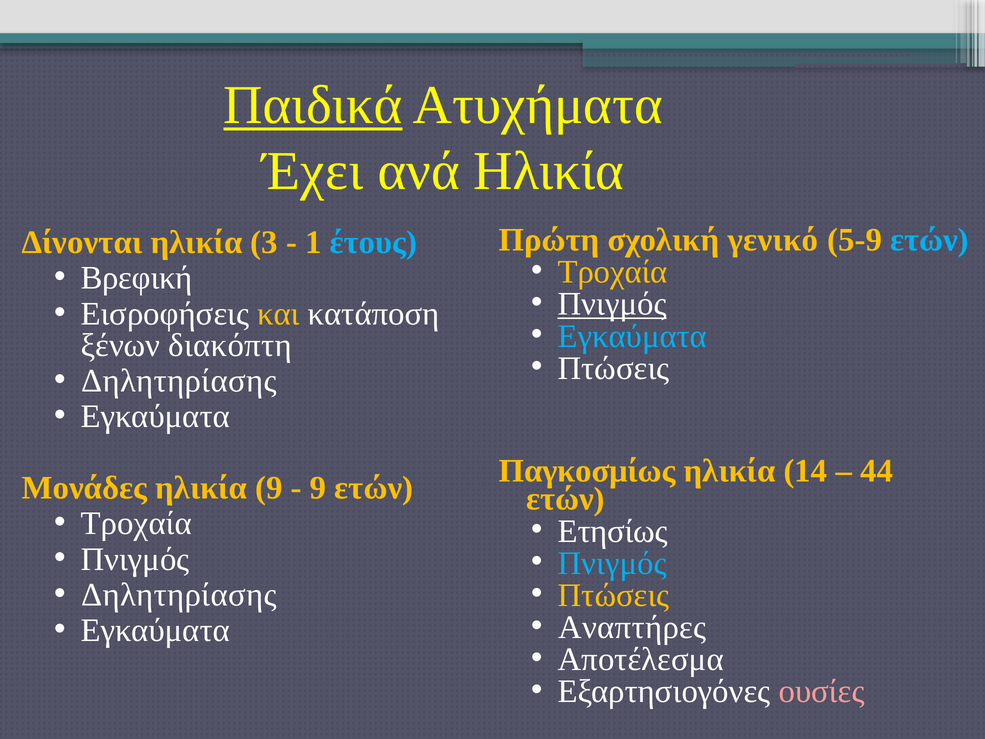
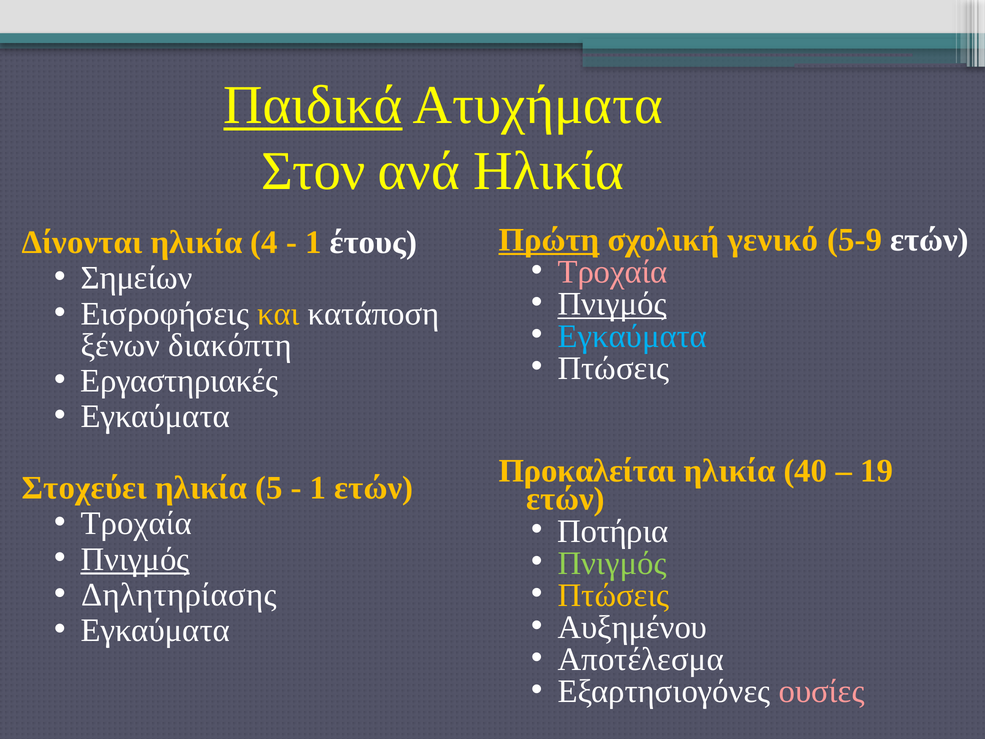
Έχει: Έχει -> Στον (313, 171)
Πρώτη underline: none -> present (549, 240)
ετών colour: light blue -> white (929, 240)
3: 3 -> 4 (264, 242)
έτους colour: light blue -> white (373, 242)
Τροχαία colour: yellow -> pink (613, 272)
Βρεφική: Βρεφική -> Σημείων (137, 278)
Δηλητηρίασης: Δηλητηρίασης -> Εργαστηριακές (179, 381)
Παγκοσμίως: Παγκοσμίως -> Προκαλείται (587, 471)
14: 14 -> 40 (805, 471)
44: 44 -> 19 (877, 471)
Μονάδες: Μονάδες -> Στοχεύει (84, 488)
ηλικία 9: 9 -> 5 (269, 488)
9: 9 -> 1 (318, 488)
Ετησίως: Ετησίως -> Ποτήρια (613, 531)
Πνιγμός underline: none -> present (135, 559)
Πνιγμός colour: light blue -> light green (612, 563)
Αναπτήρες: Αναπτήρες -> Αυξημένου (632, 627)
